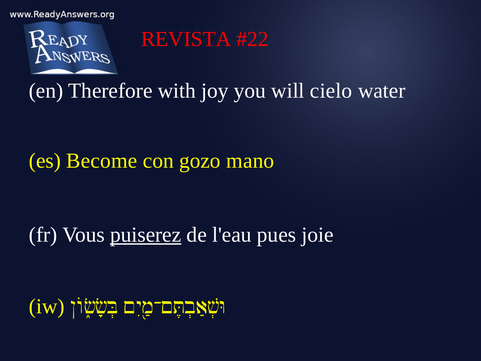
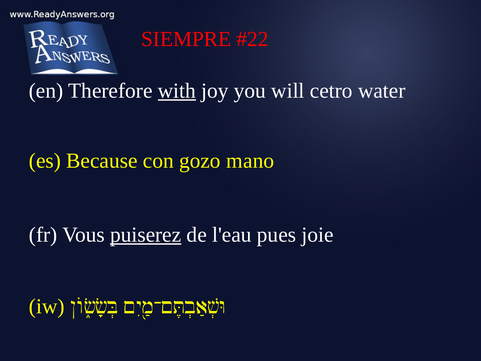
REVISTA: REVISTA -> SIEMPRE (186, 39)
with underline: none -> present (177, 91)
cielo: cielo -> cetro (331, 91)
Become: Become -> Because (102, 161)
